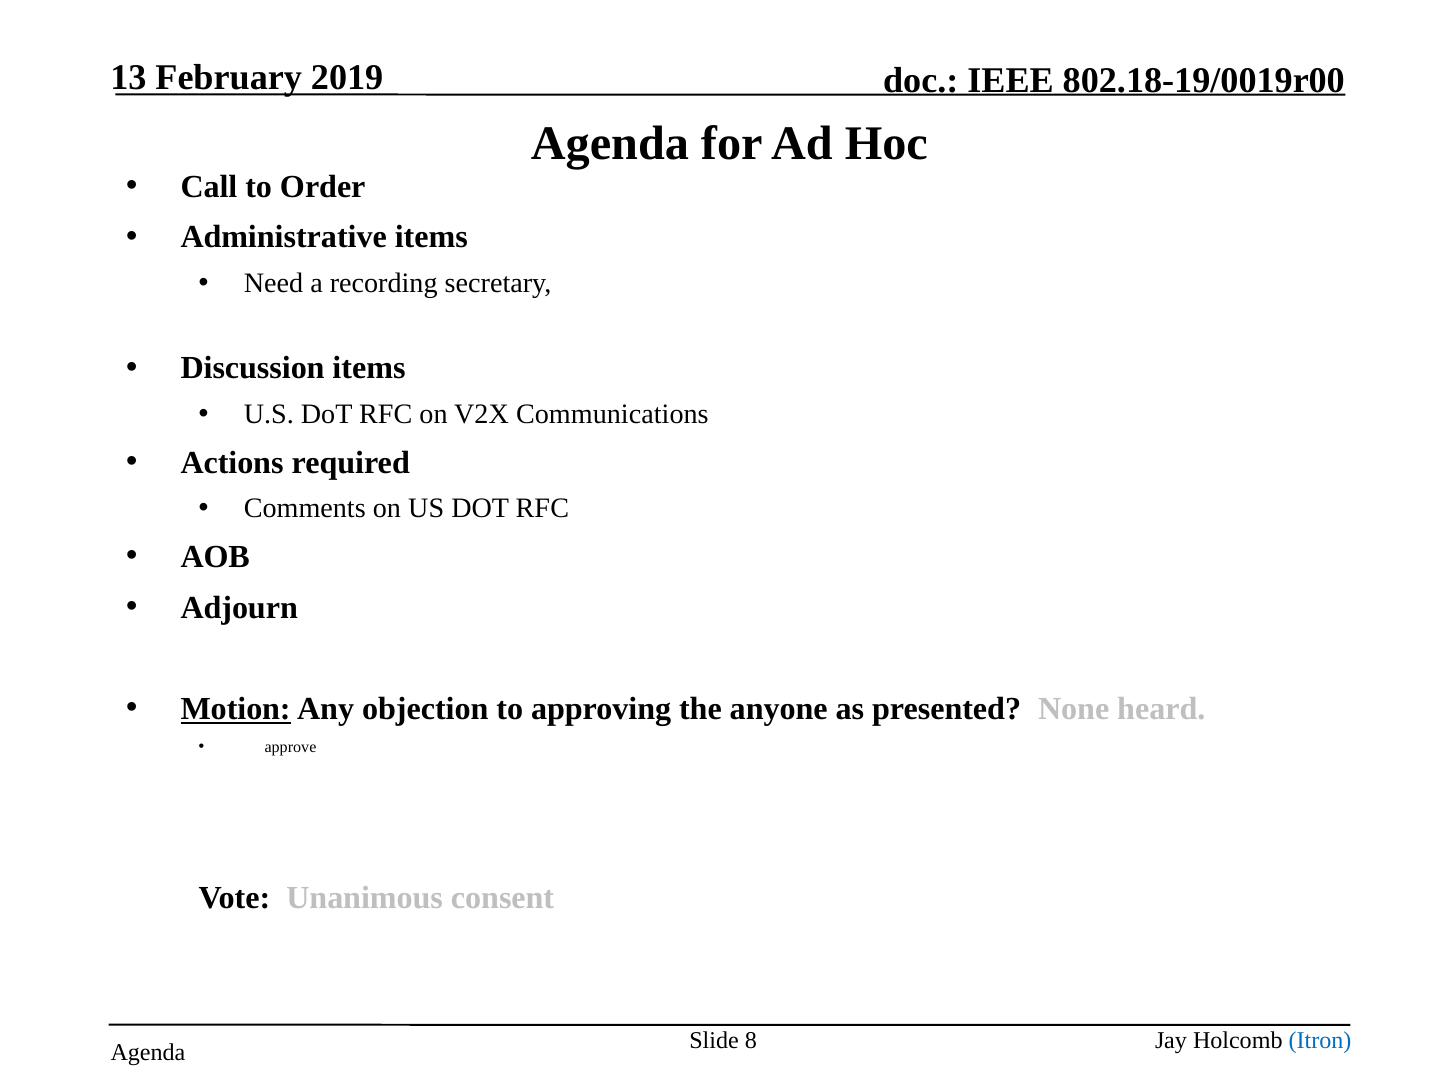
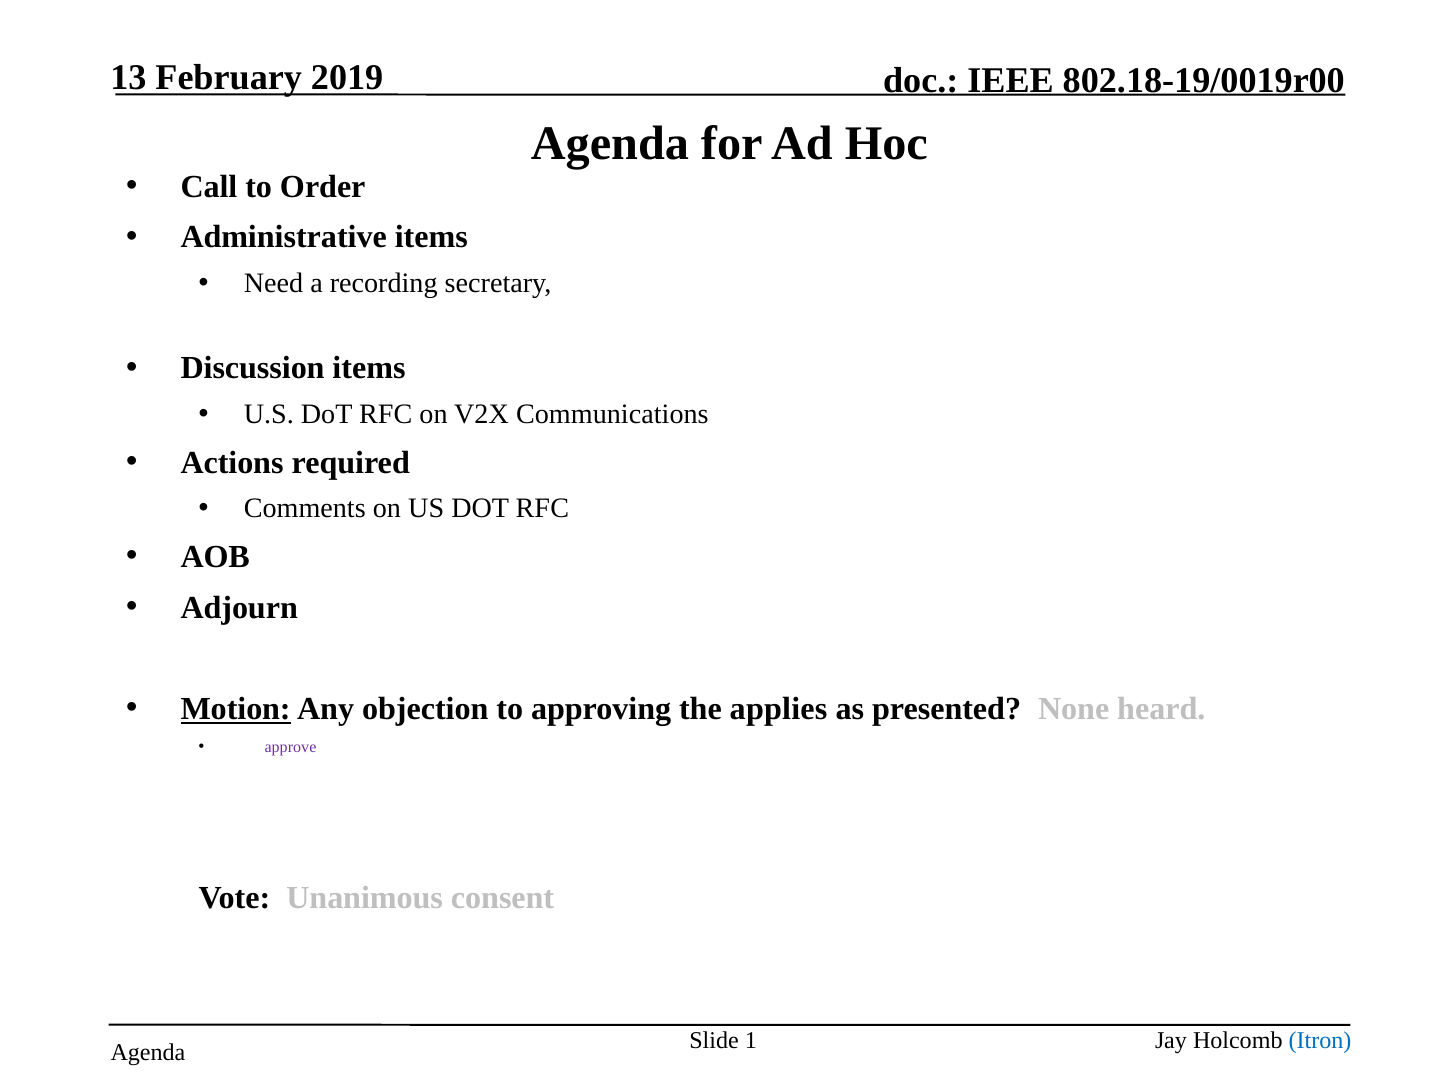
anyone: anyone -> applies (779, 709)
approve colour: black -> purple (290, 747)
8: 8 -> 1 (751, 1041)
